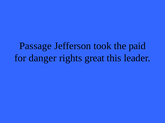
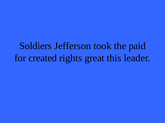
Passage: Passage -> Soldiers (36, 46)
danger: danger -> created (43, 58)
